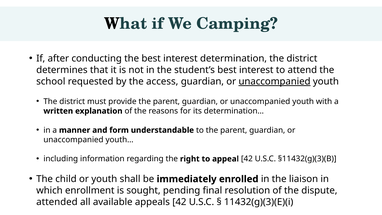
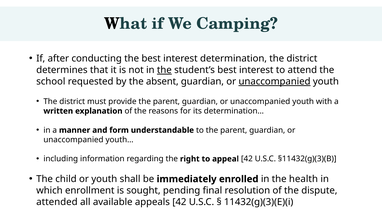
the underline: none -> present (164, 70)
access: access -> absent (162, 81)
liaison: liaison -> health (303, 179)
